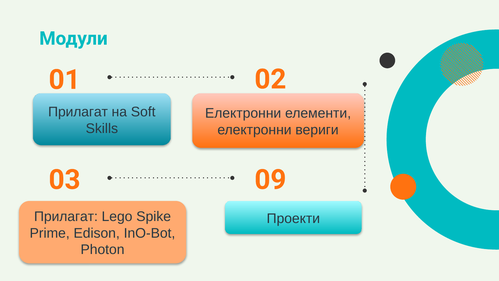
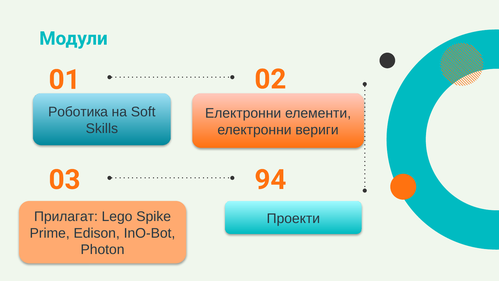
Прилагат: Прилагат -> Роботика (78, 112)
09: 09 -> 94 (270, 180)
